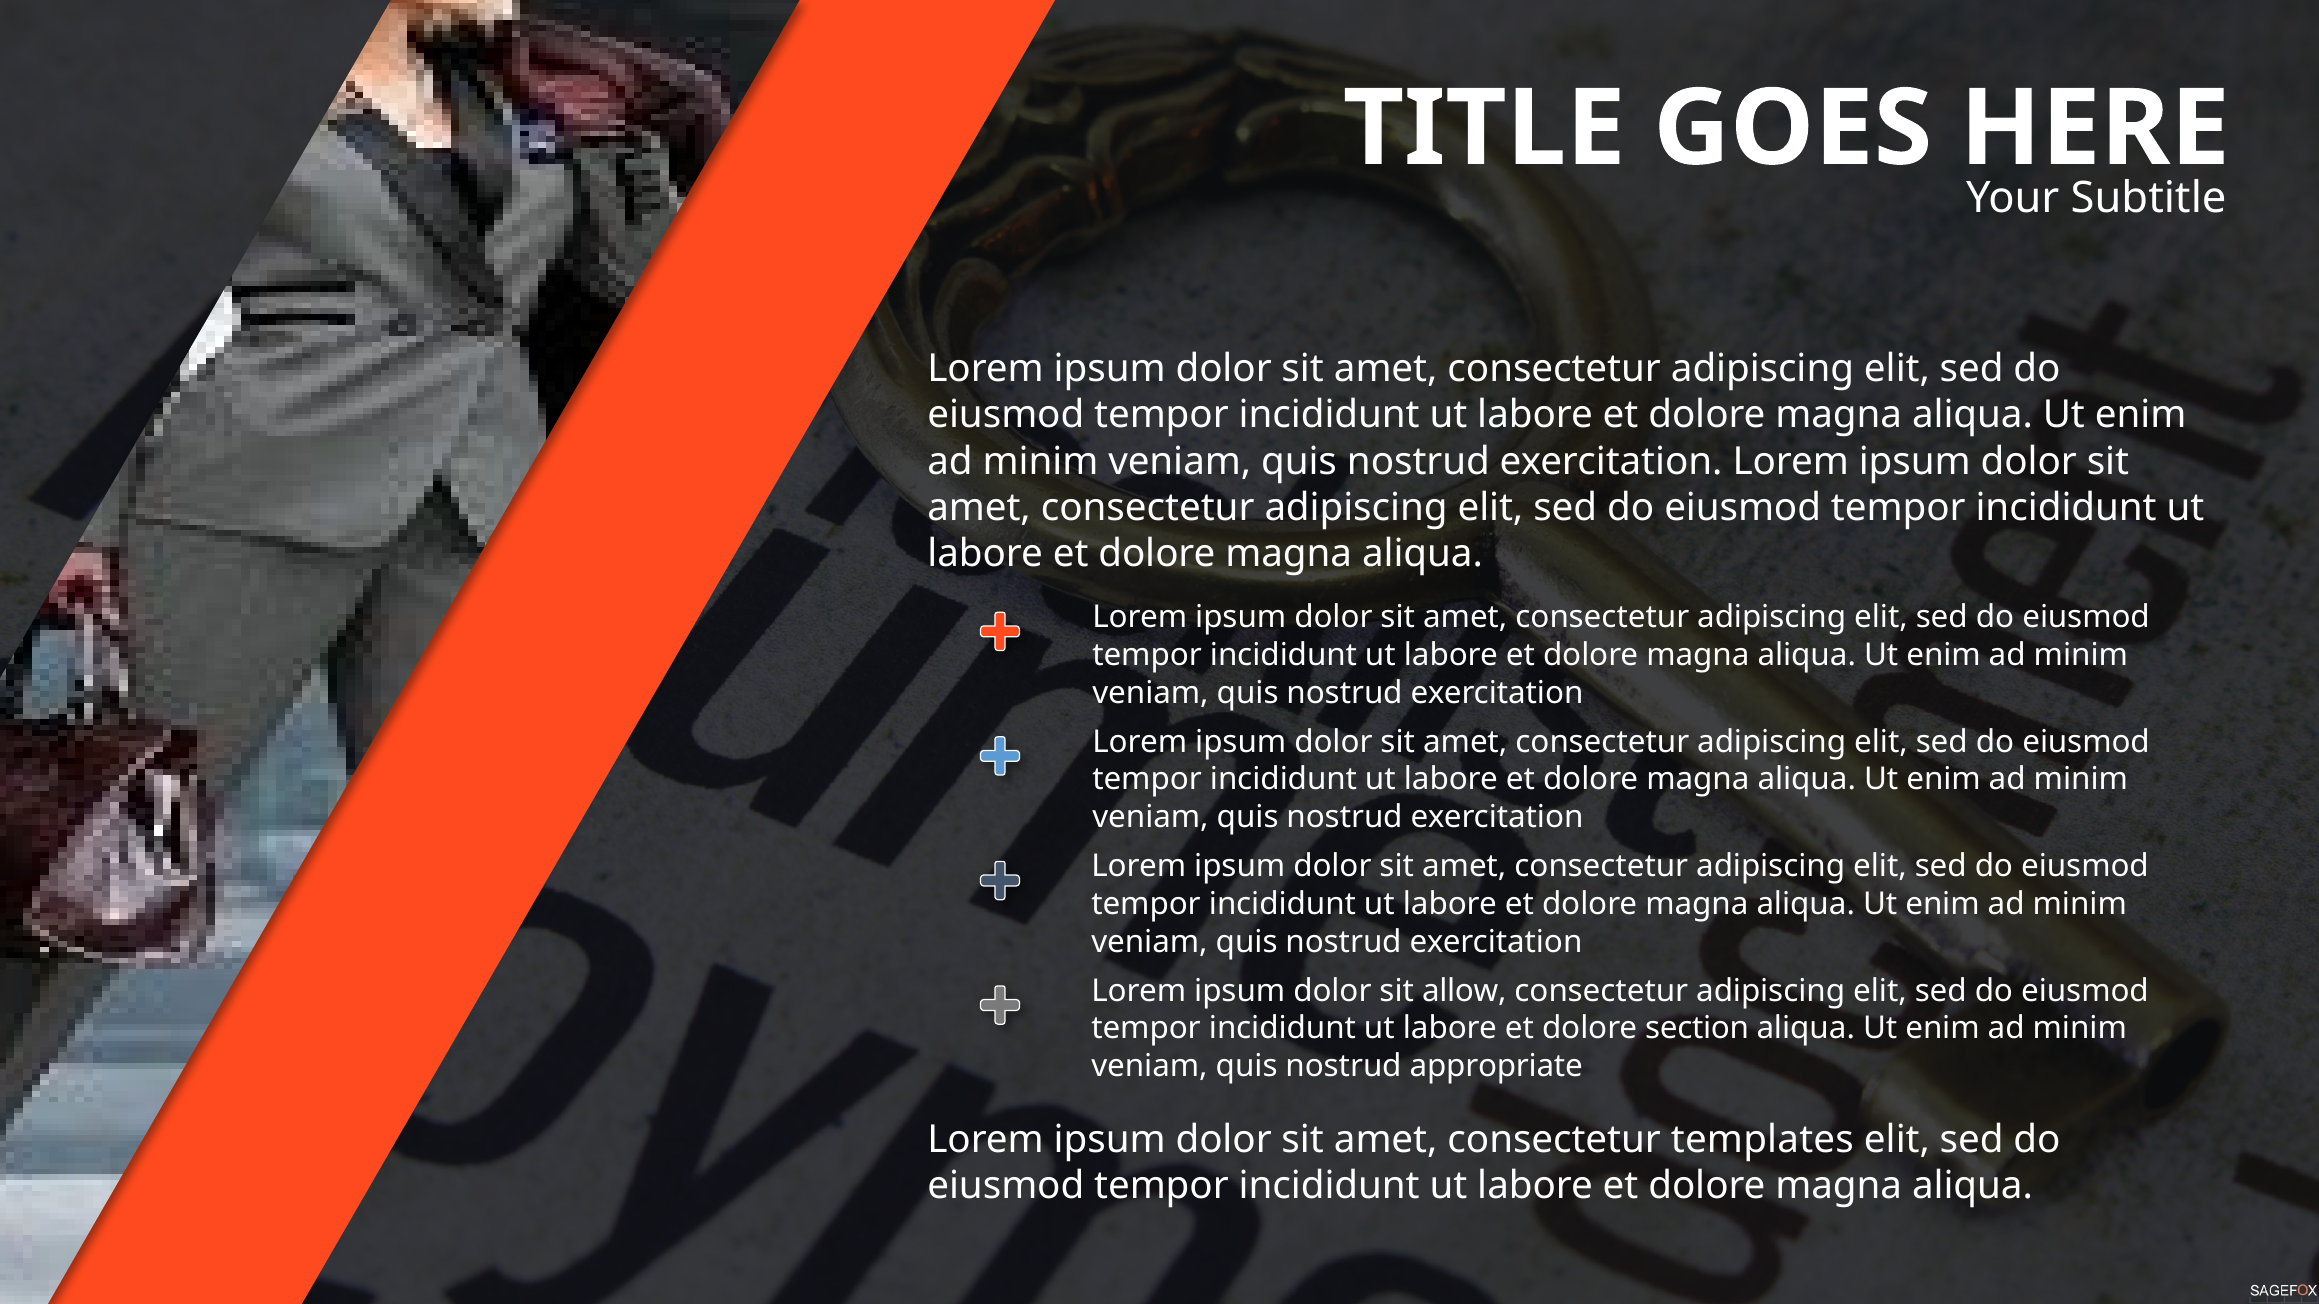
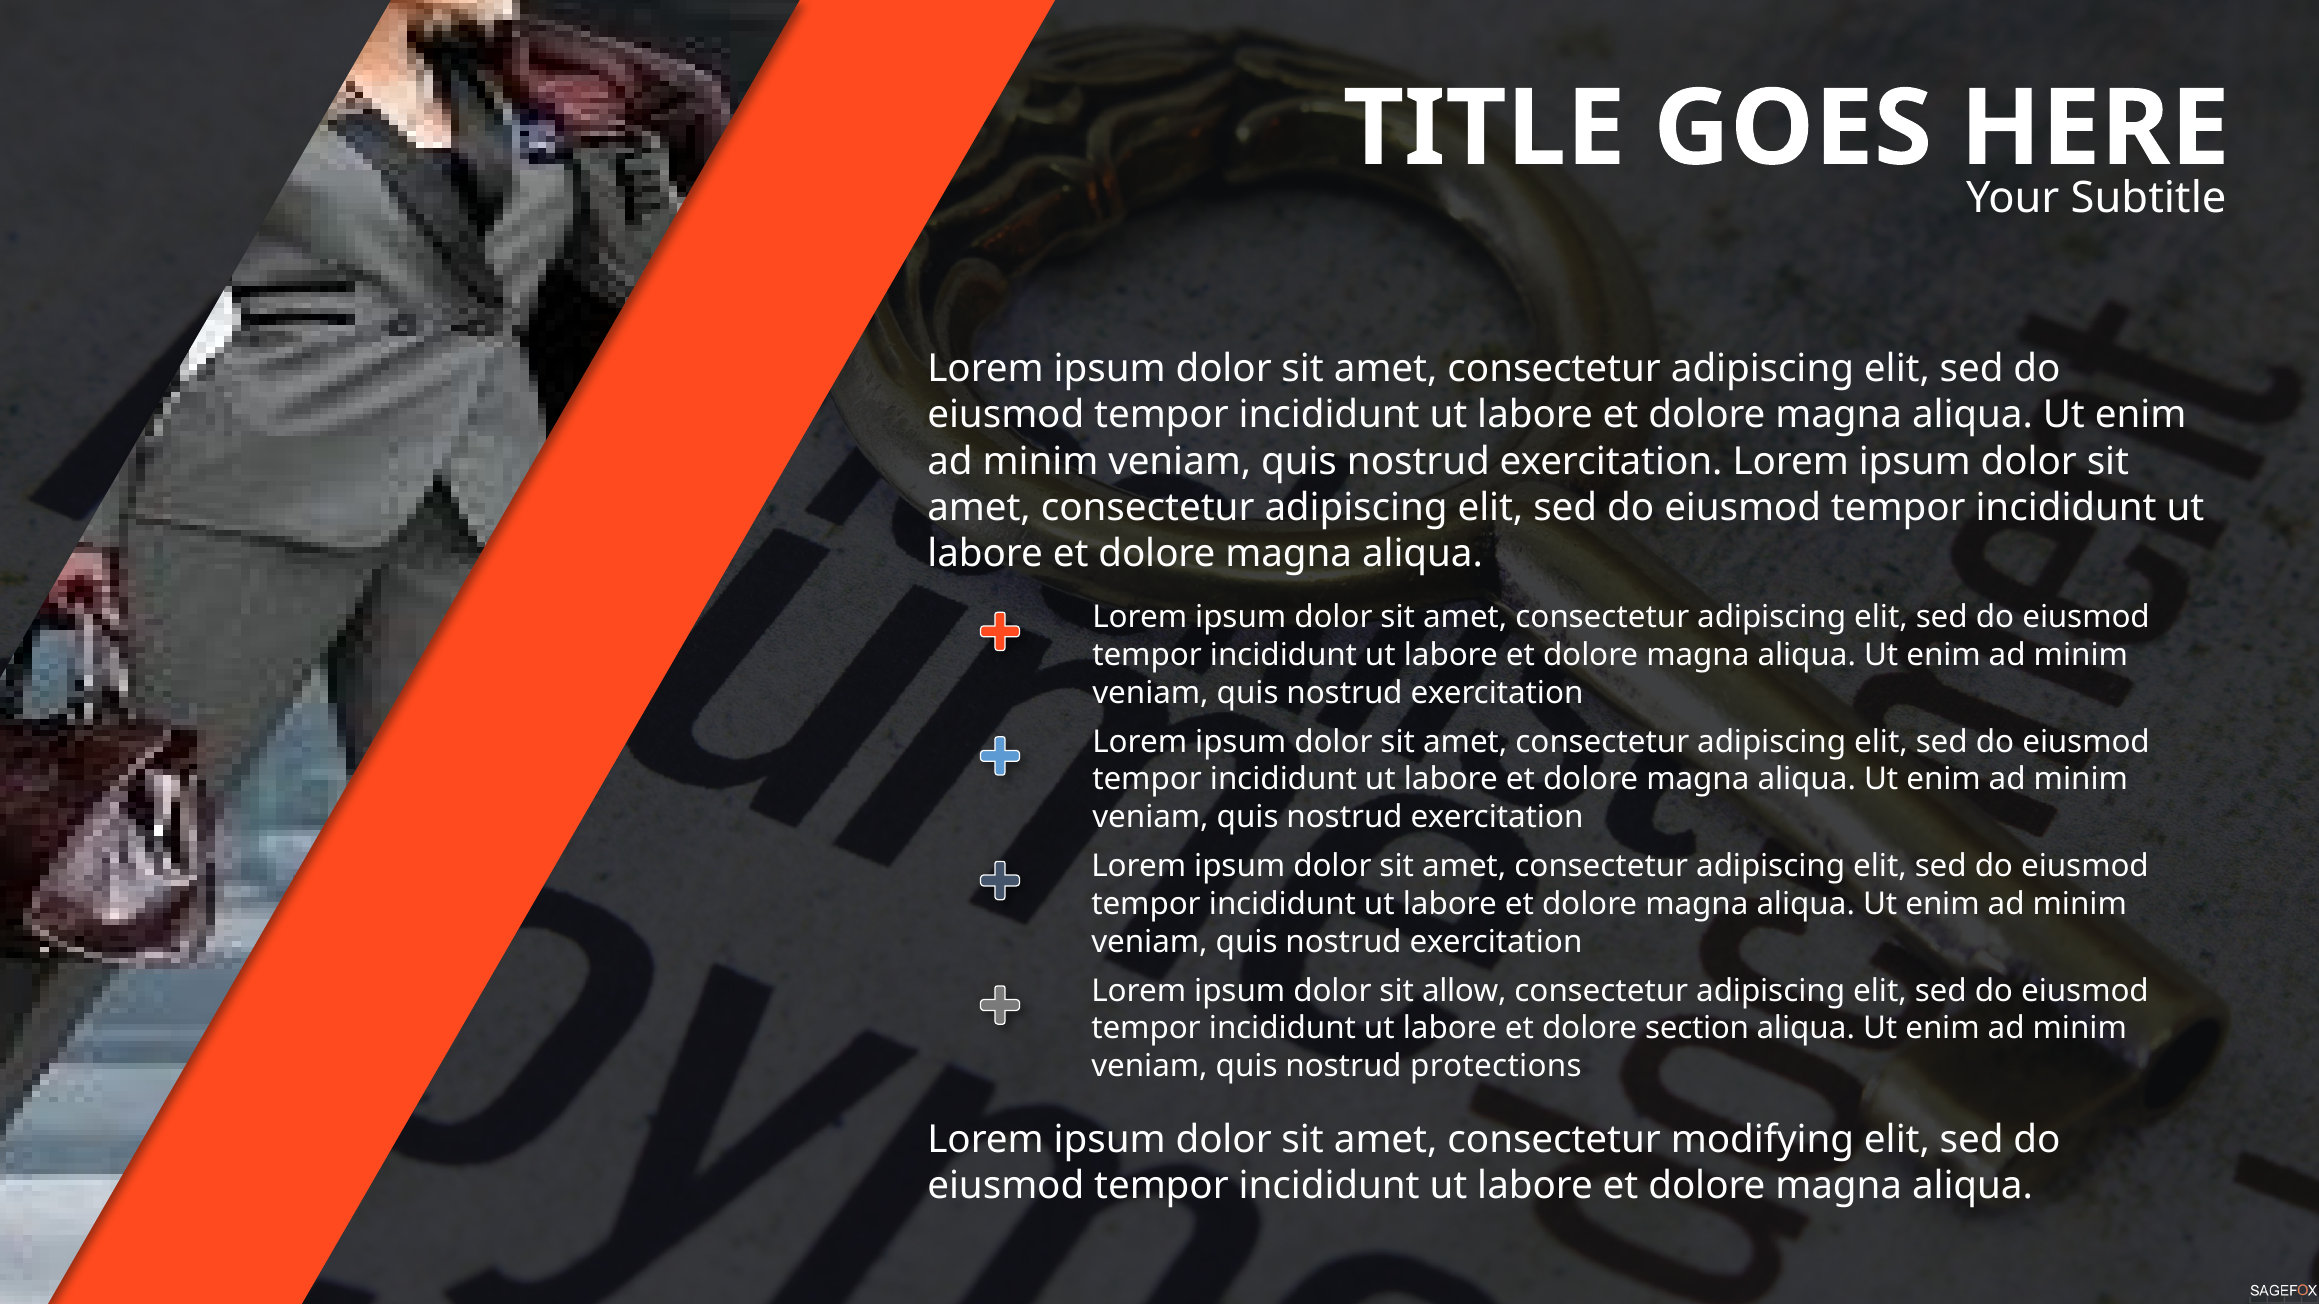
appropriate: appropriate -> protections (1496, 1066)
templates: templates -> modifying (1763, 1140)
